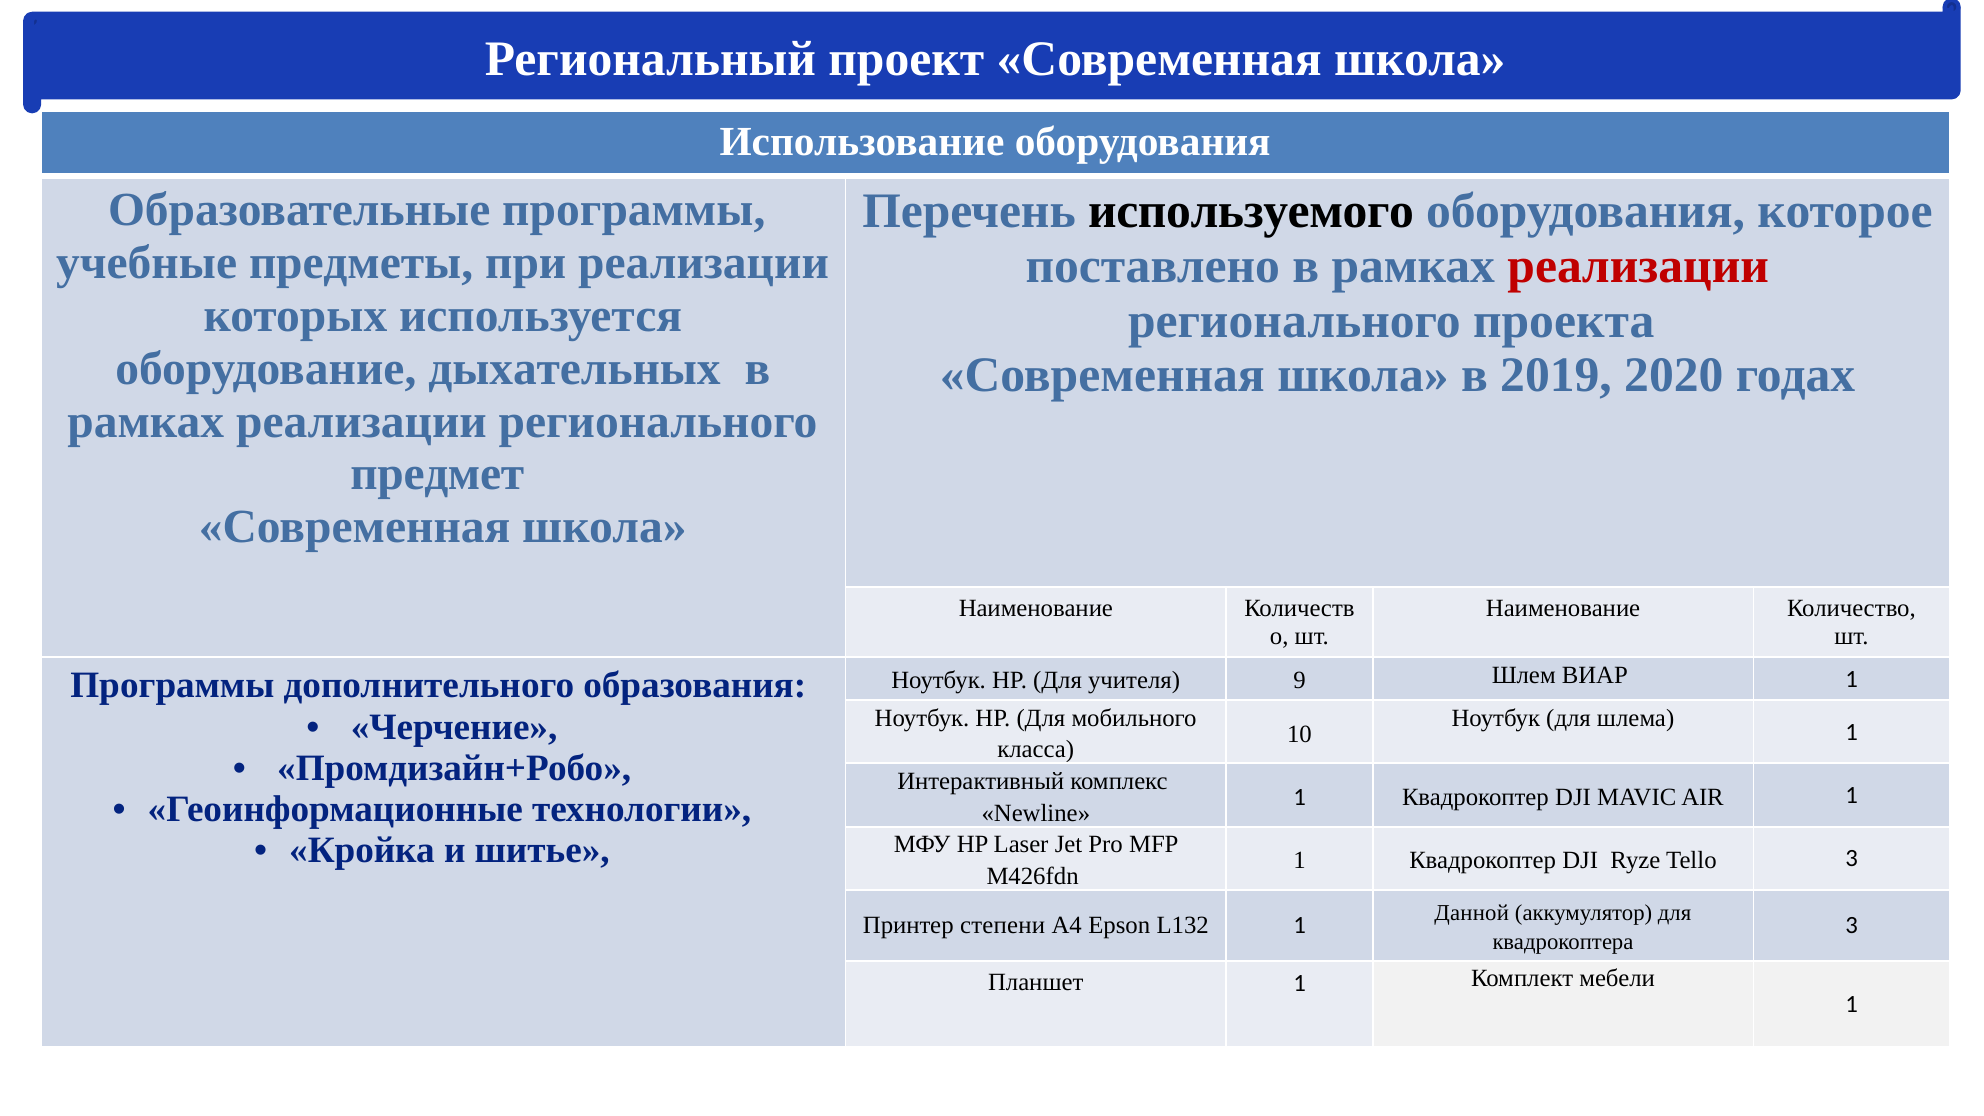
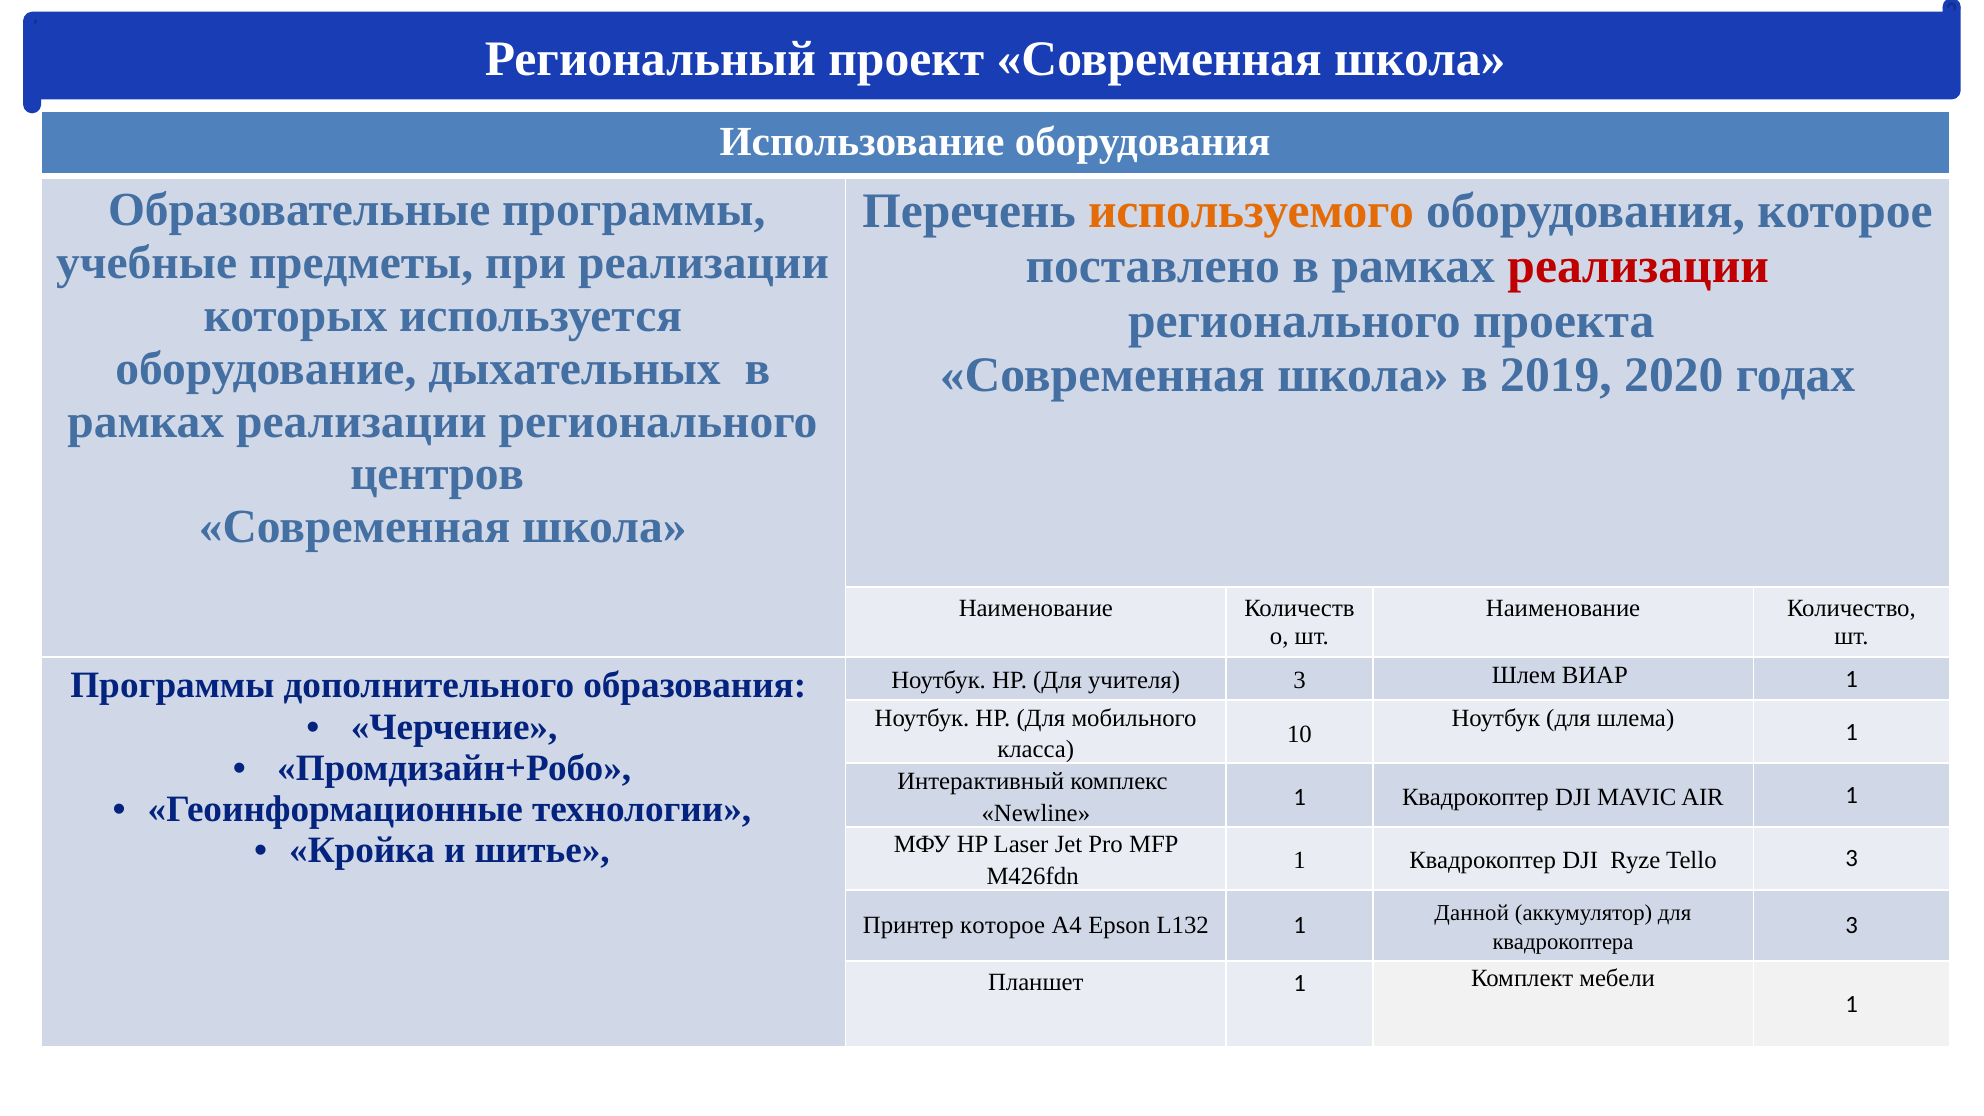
используемого colour: black -> orange (1251, 211)
предмет: предмет -> центров (437, 474)
учителя 9: 9 -> 3 (1299, 681)
Принтер степени: степени -> которое (1003, 925)
